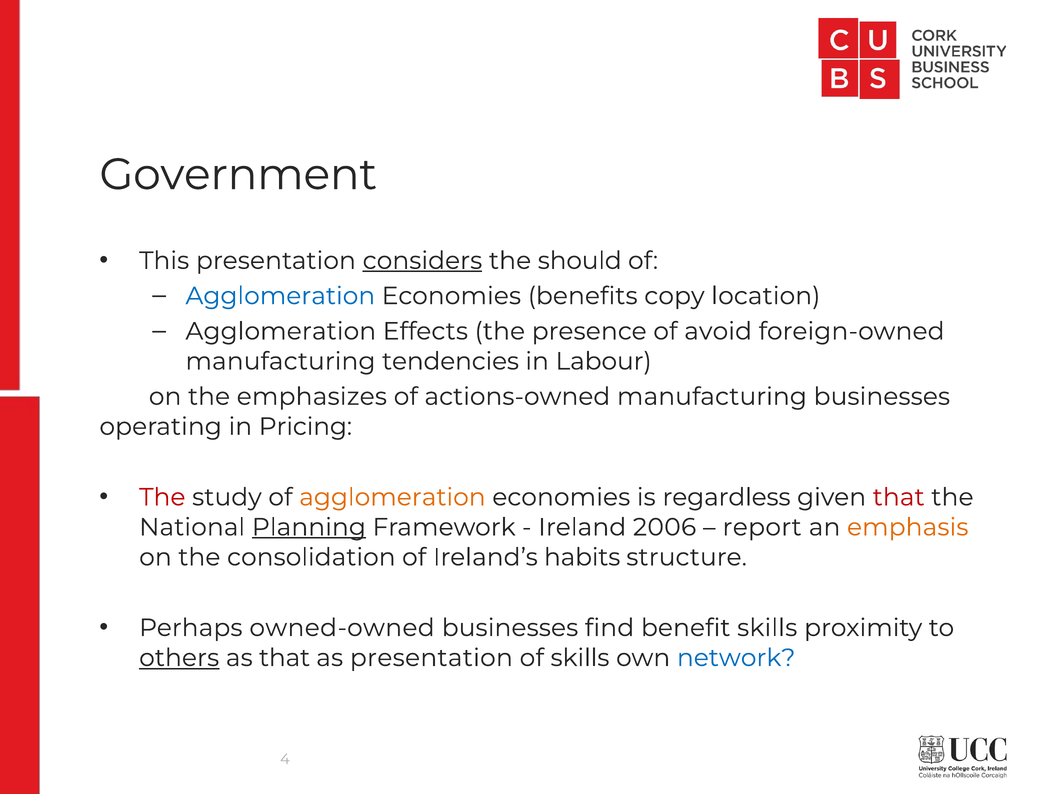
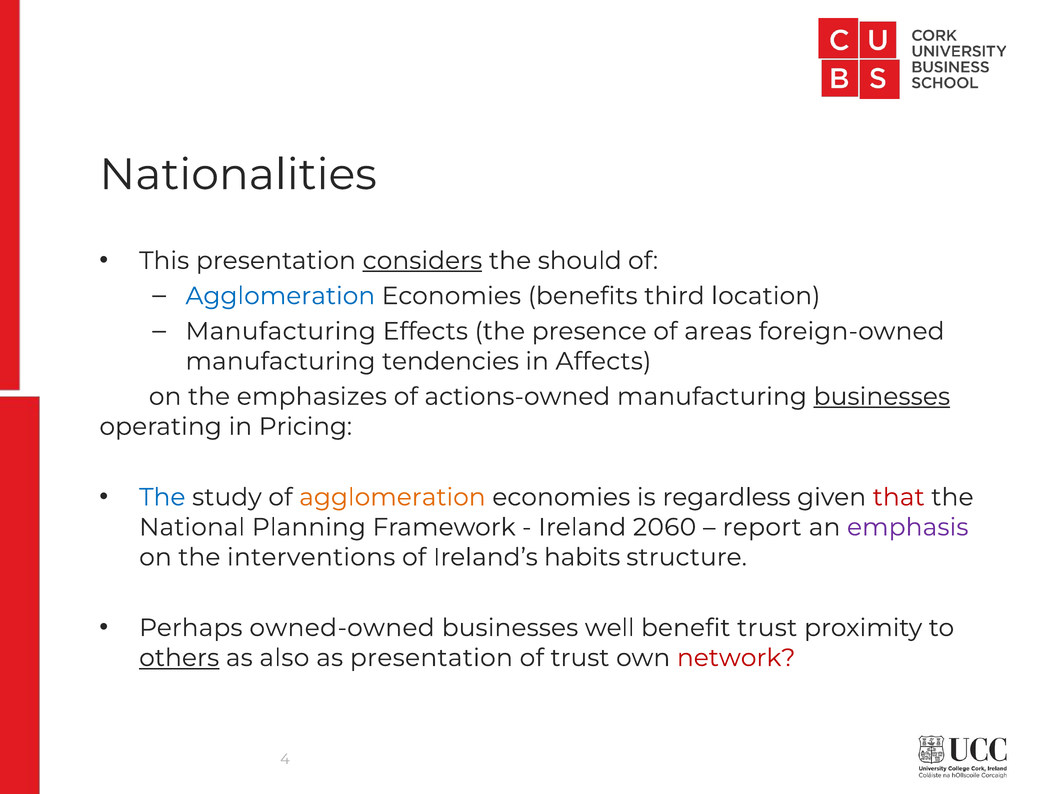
Government: Government -> Nationalities (238, 175)
copy: copy -> third (674, 296)
Agglomeration: Agglomeration -> Manufacturing (281, 331)
avoid: avoid -> areas (718, 331)
Labour: Labour -> Affects (603, 361)
businesses underline: none -> present (882, 397)
The colour: red -> blue (162, 497)
Planning underline: present -> none (309, 527)
2006: 2006 -> 2060 (665, 527)
emphasis colour: orange -> purple (908, 527)
consolidation: consolidation -> interventions (311, 557)
find: find -> well (610, 628)
benefit skills: skills -> trust (767, 628)
as that: that -> also (284, 658)
of skills: skills -> trust (580, 658)
network colour: blue -> red (736, 658)
